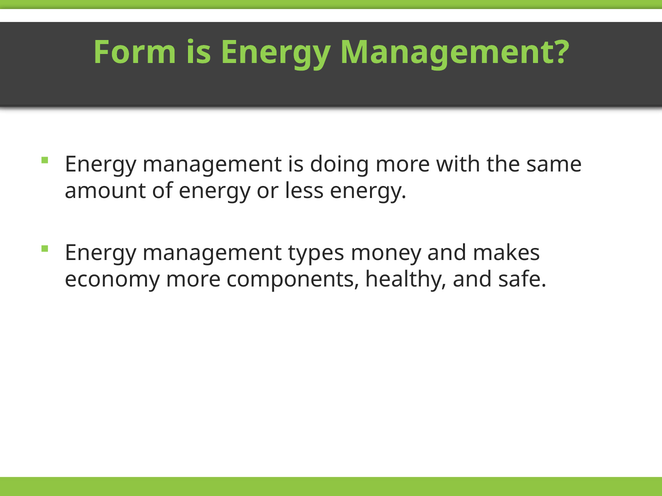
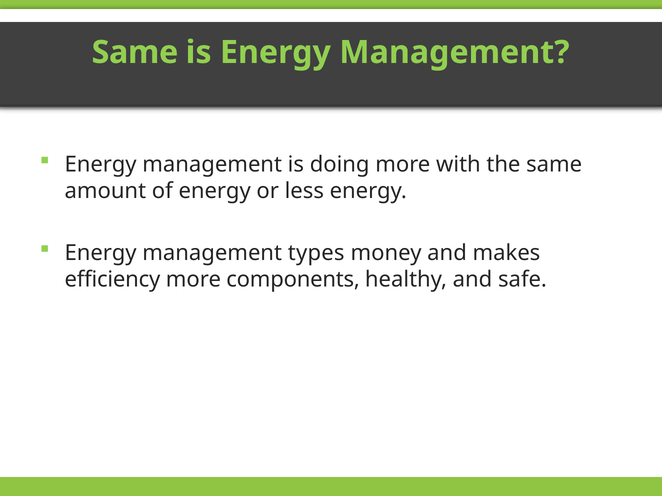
Form: Form -> Same (135, 52)
economy: economy -> efficiency (112, 280)
